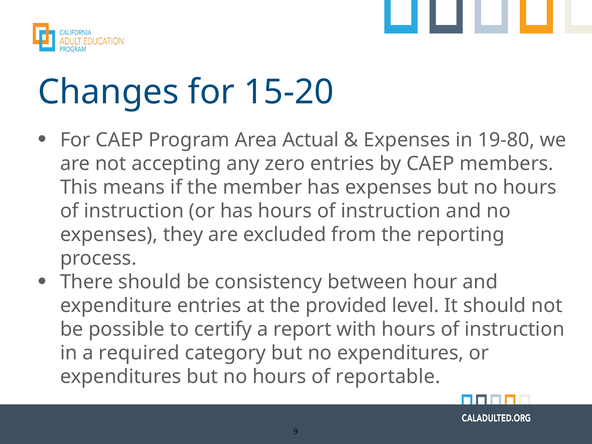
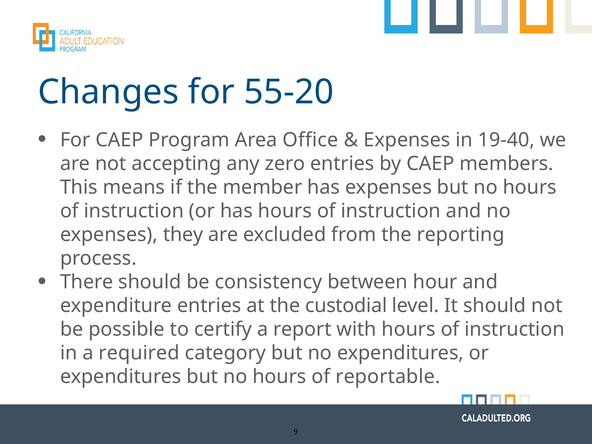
15-20: 15-20 -> 55-20 (289, 92)
Actual: Actual -> Office (310, 140)
19-80: 19-80 -> 19-40 (506, 140)
provided: provided -> custodial (346, 306)
